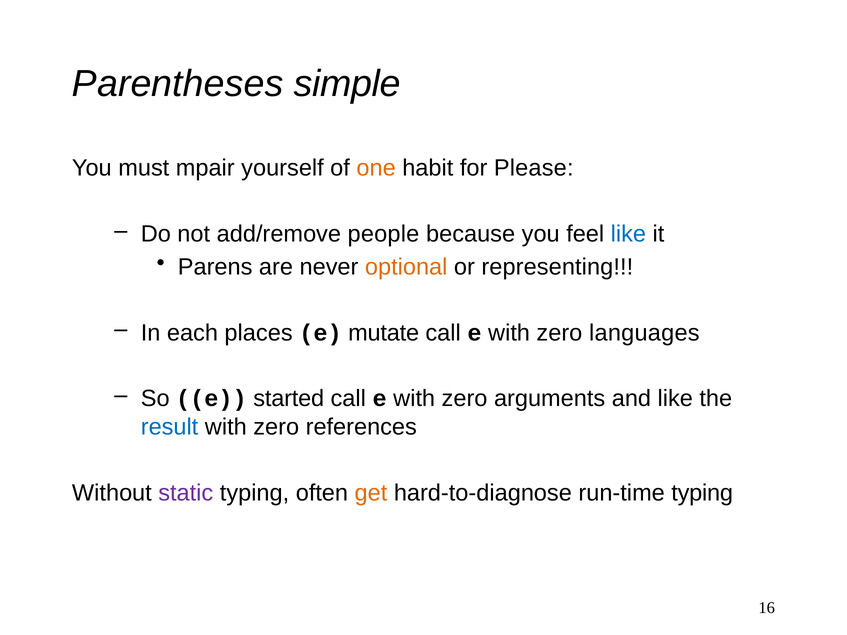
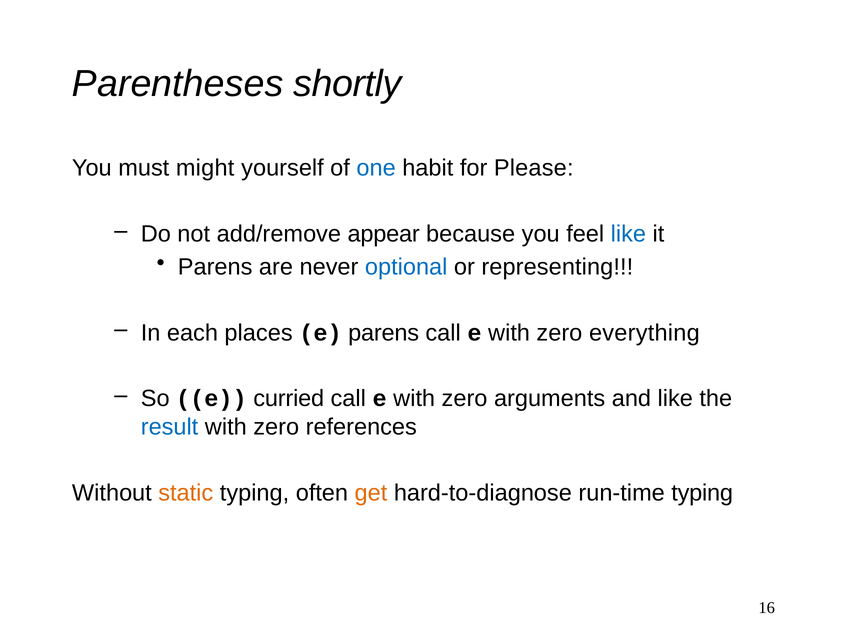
simple: simple -> shortly (347, 84)
mpair: mpair -> might (205, 168)
one colour: orange -> blue (376, 168)
people: people -> appear (384, 234)
optional colour: orange -> blue (406, 267)
e mutate: mutate -> parens (384, 333)
languages: languages -> everything (644, 333)
started: started -> curried (289, 399)
static colour: purple -> orange (186, 493)
